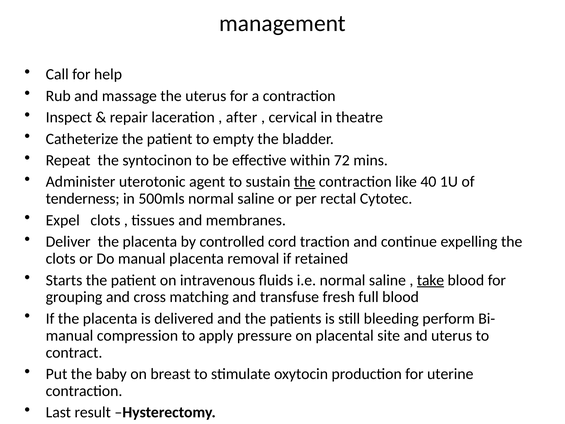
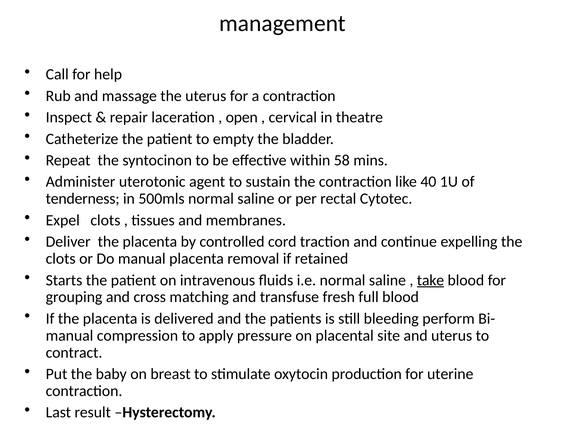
after: after -> open (242, 117)
72: 72 -> 58 (342, 160)
the underline: present -> none (305, 182)
